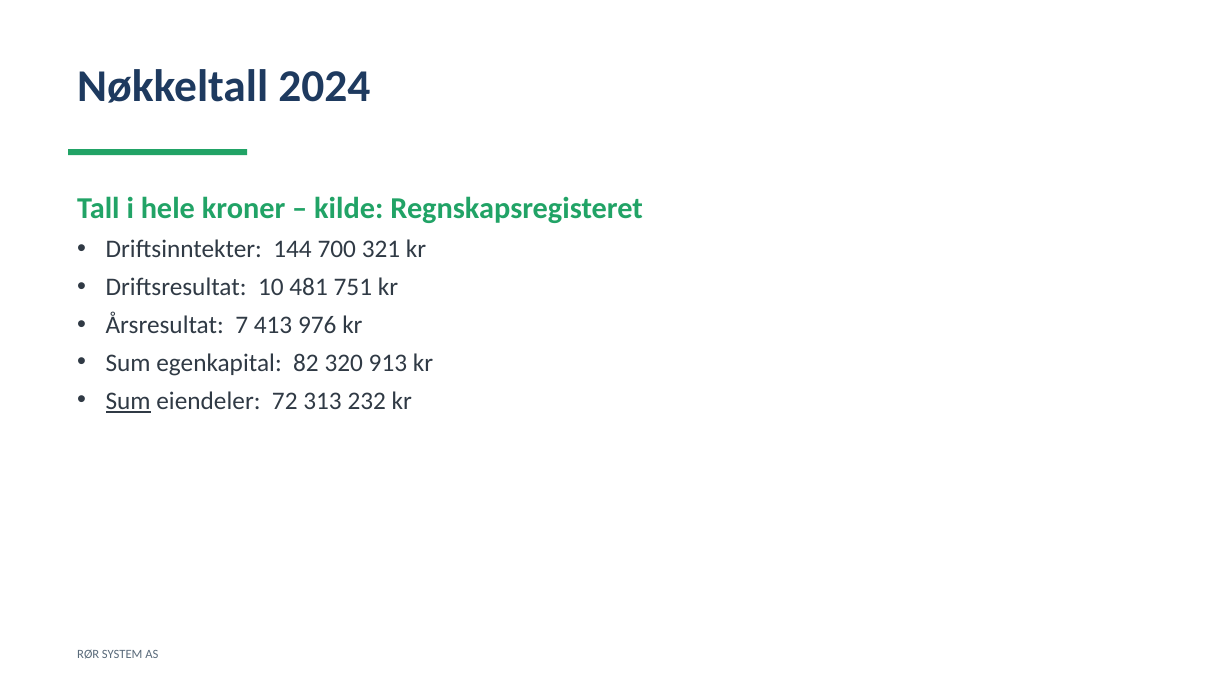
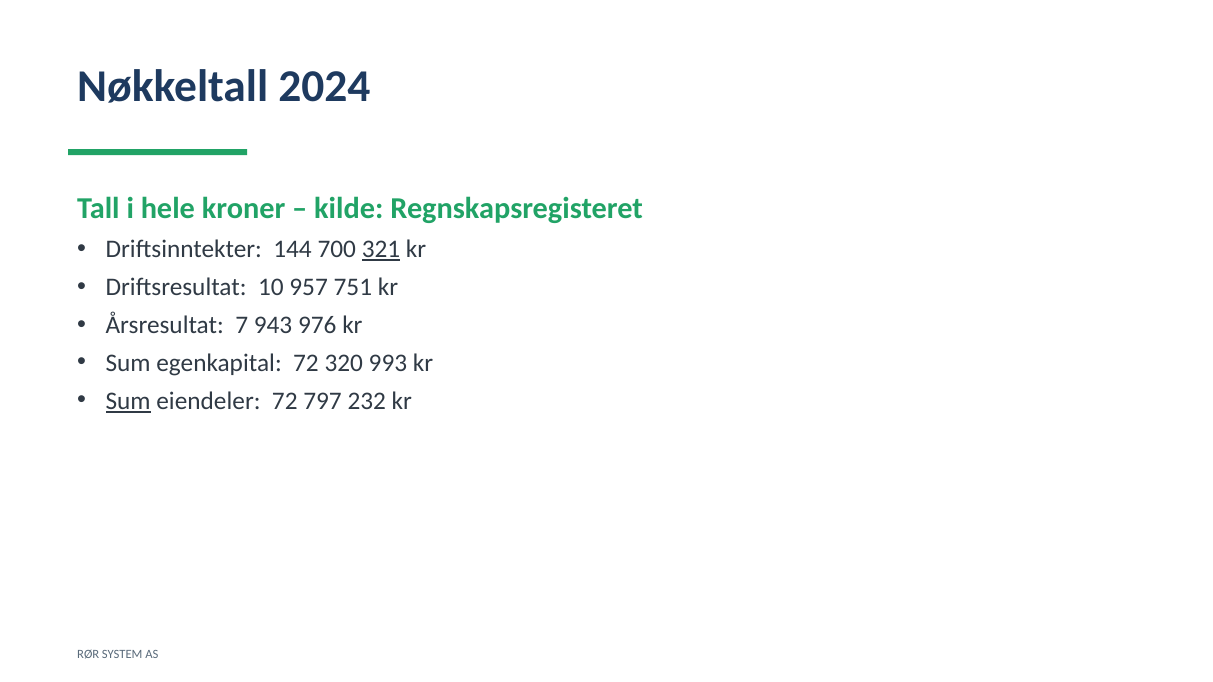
321 underline: none -> present (381, 249)
481: 481 -> 957 (309, 287)
413: 413 -> 943 (273, 325)
egenkapital 82: 82 -> 72 (306, 363)
913: 913 -> 993 (388, 363)
313: 313 -> 797 (323, 401)
